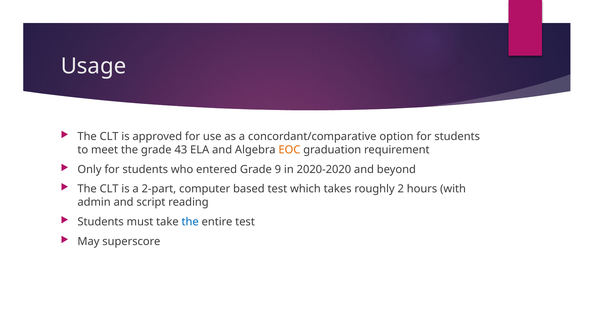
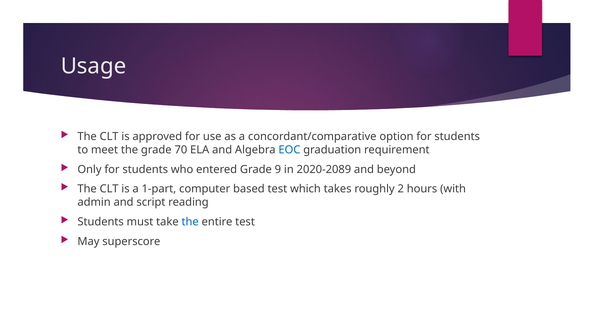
43: 43 -> 70 (181, 150)
EOC colour: orange -> blue (289, 150)
2020-2020: 2020-2020 -> 2020-2089 (324, 169)
2-part: 2-part -> 1-part (159, 189)
